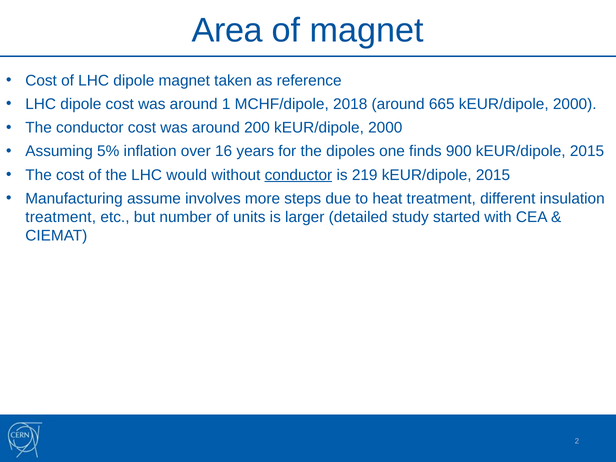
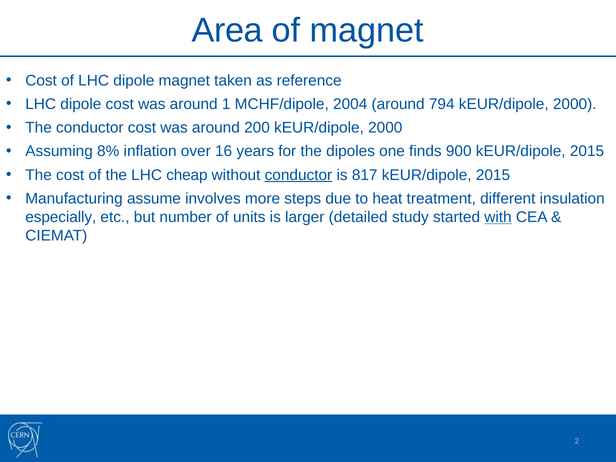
2018: 2018 -> 2004 (350, 104)
665: 665 -> 794 (442, 104)
5%: 5% -> 8% (108, 151)
would: would -> cheap (187, 175)
219: 219 -> 817 (365, 175)
treatment: treatment -> especially (61, 217)
with underline: none -> present (498, 217)
